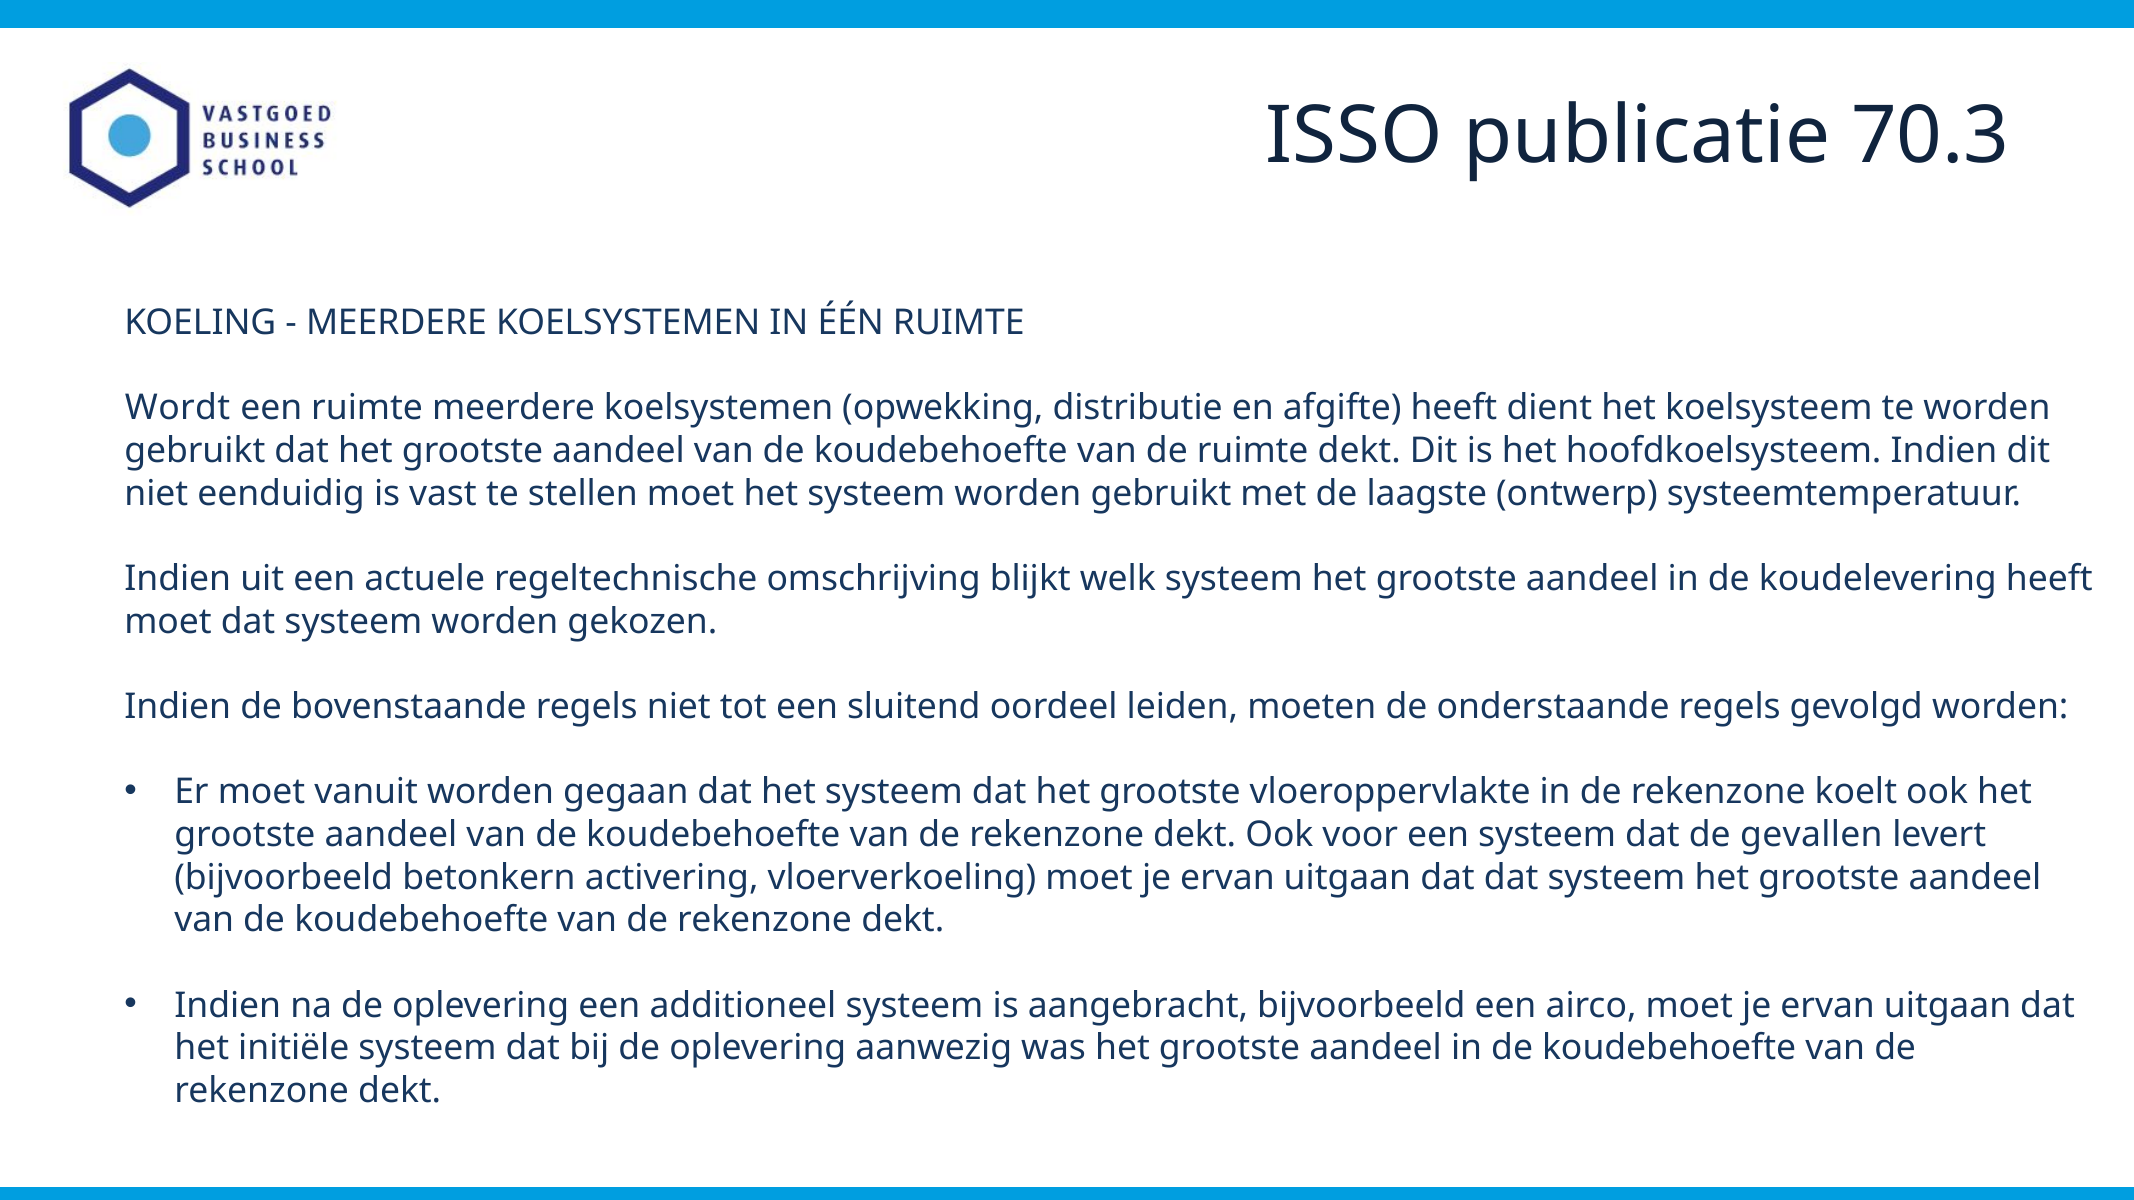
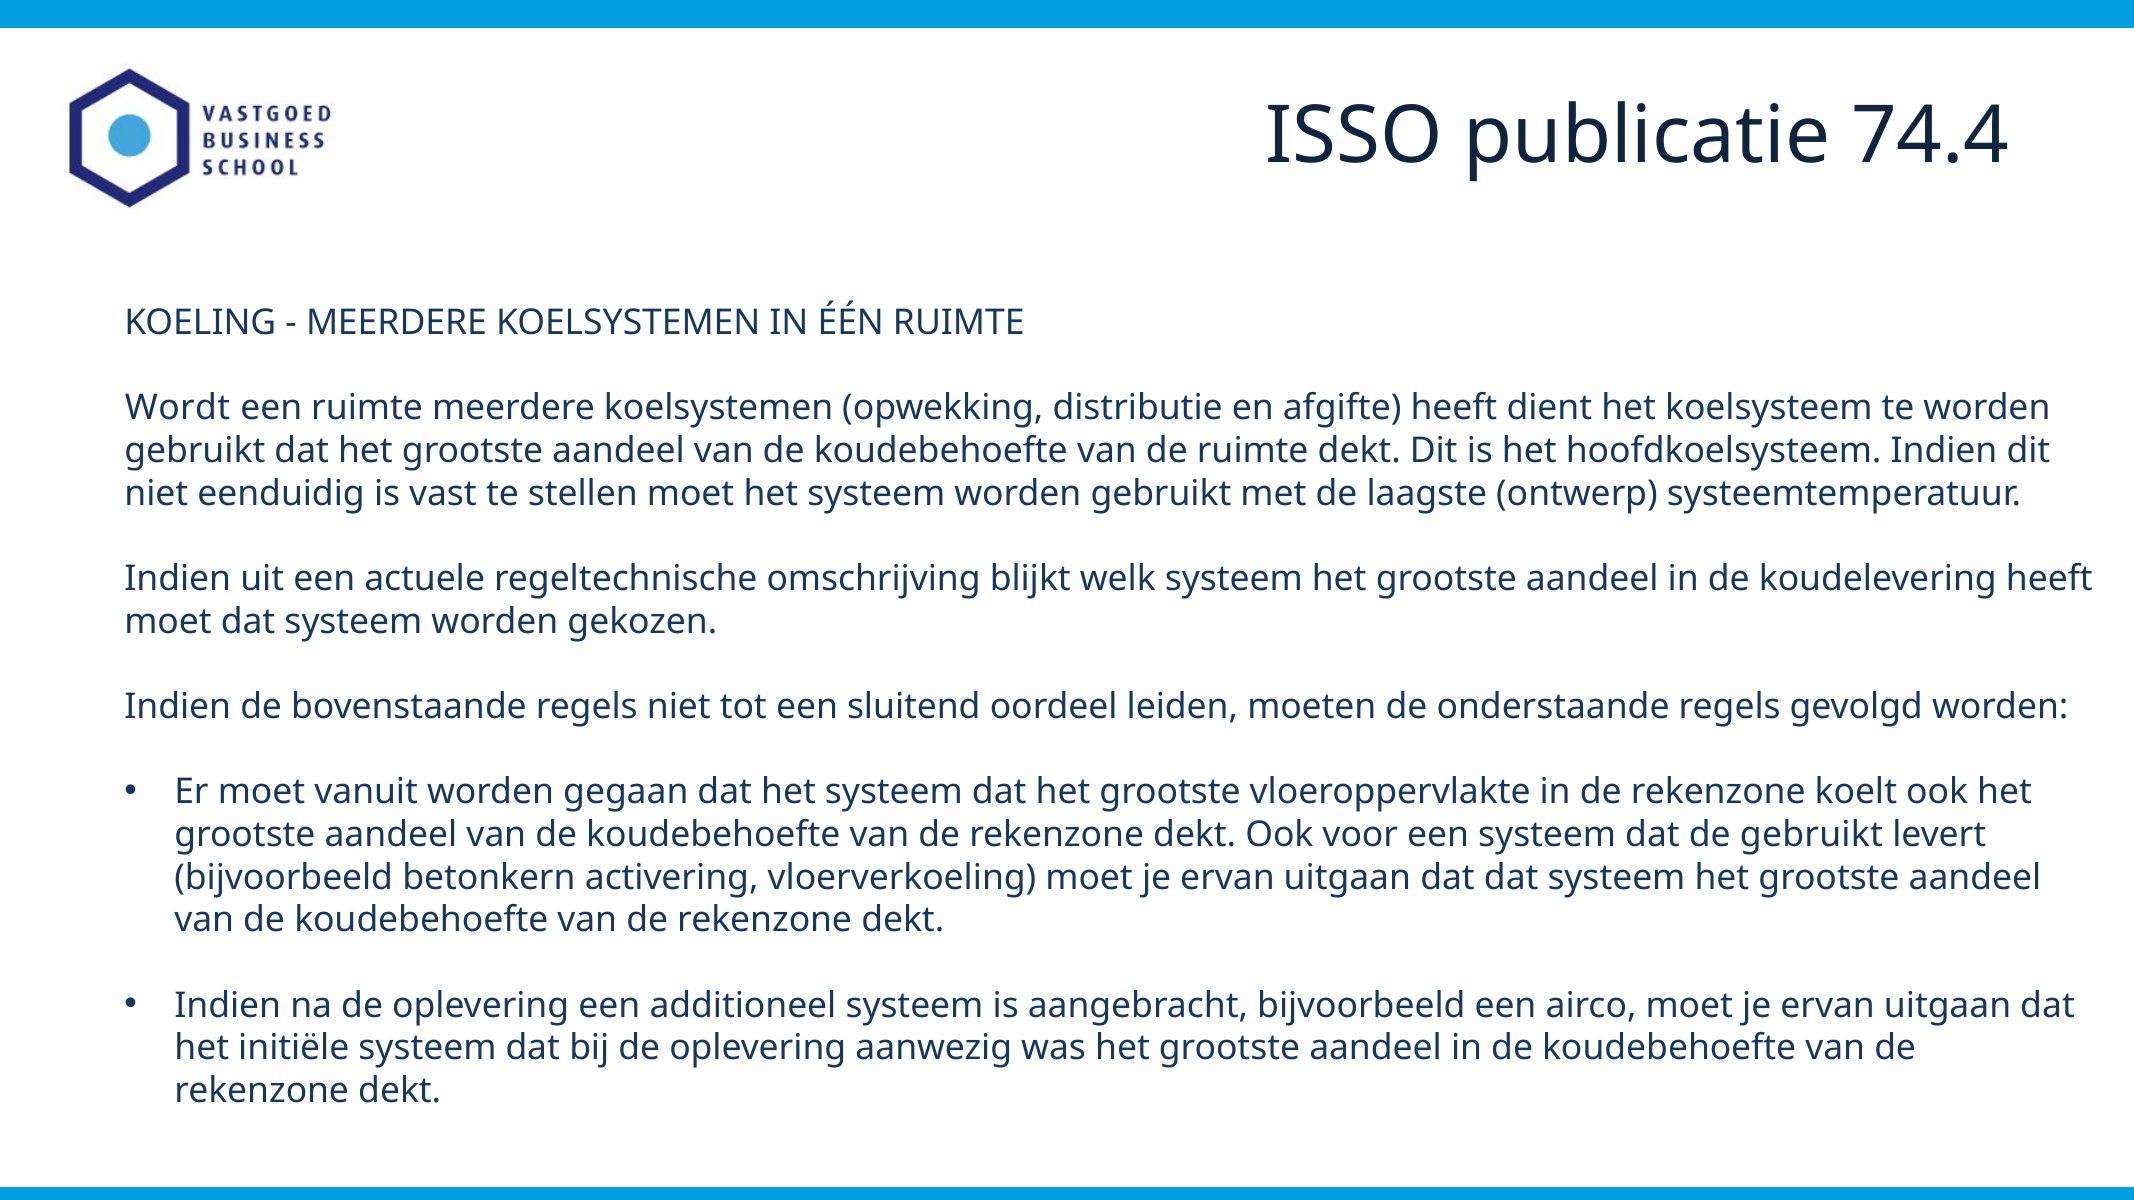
70.3: 70.3 -> 74.4 (1930, 137)
de gevallen: gevallen -> gebruikt (1811, 835)
